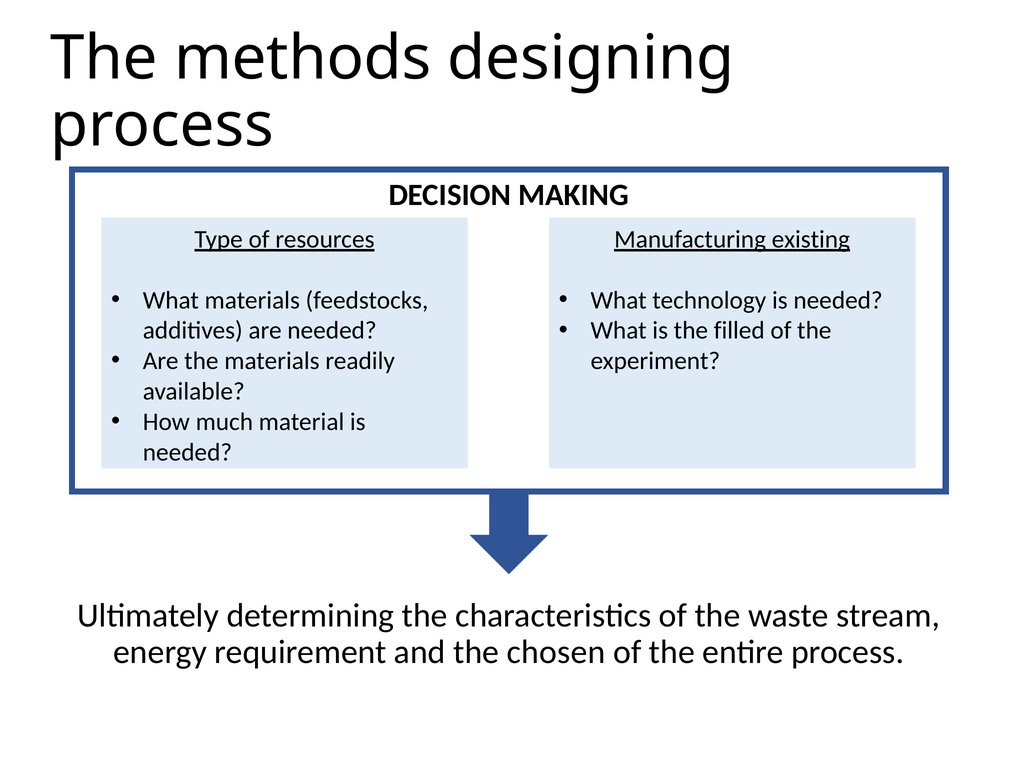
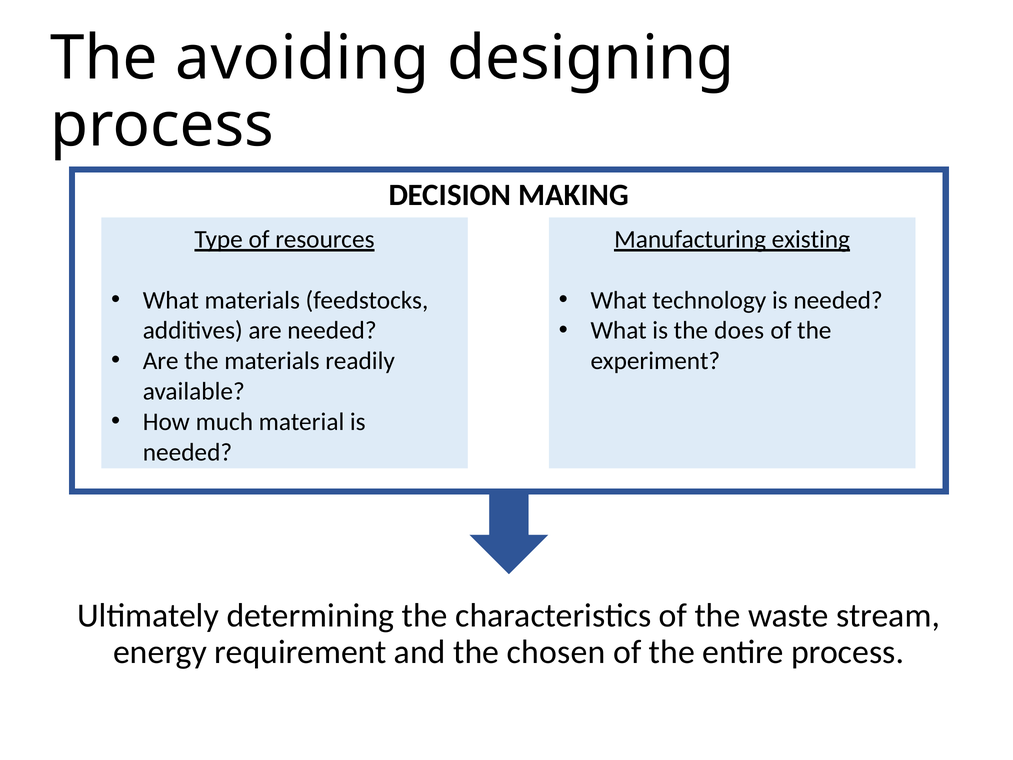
methods: methods -> avoiding (302, 58)
filled: filled -> does (739, 330)
